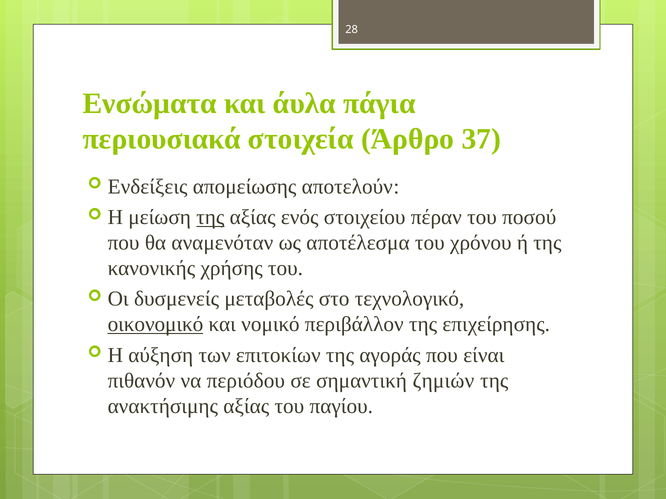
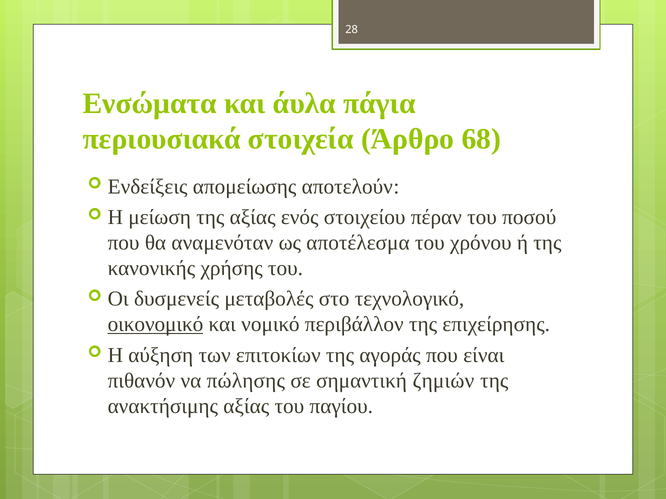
37: 37 -> 68 (481, 139)
της underline: present -> none (210, 218)
περιόδου: περιόδου -> πώλησης (246, 381)
